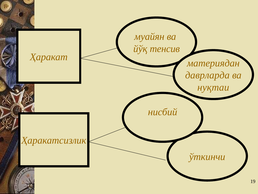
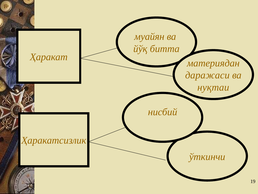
тенсив: тенсив -> битта (165, 49)
даврларда: даврларда -> даражаси (207, 75)
